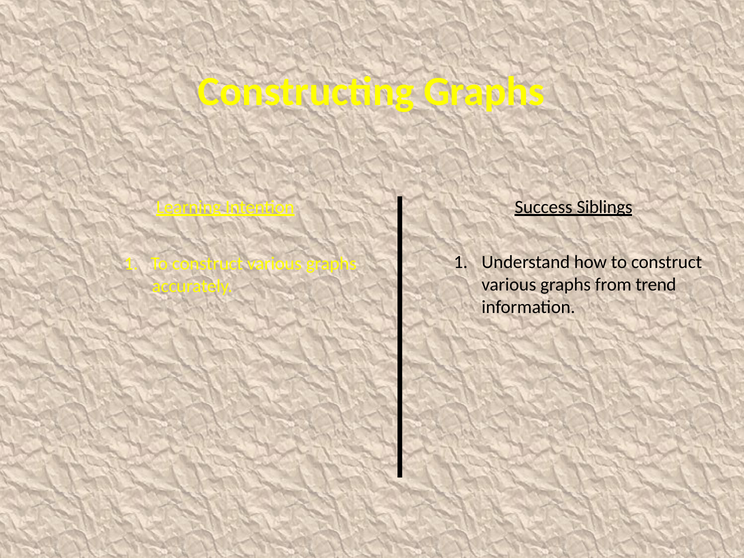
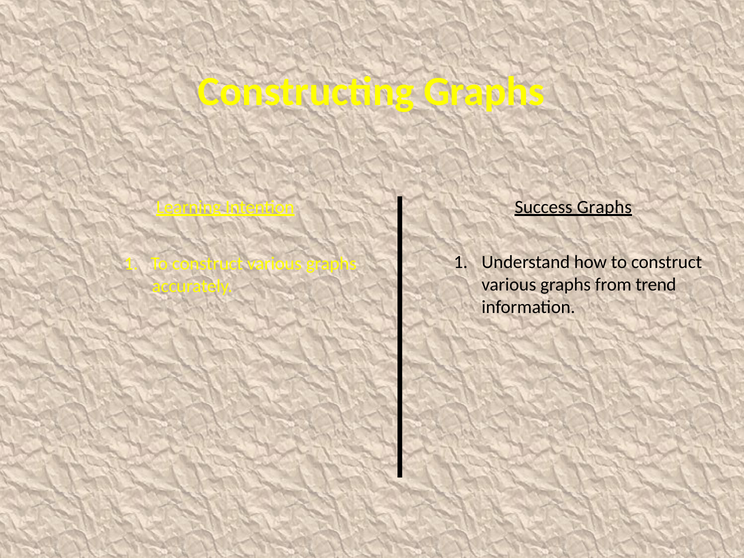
Success Siblings: Siblings -> Graphs (604, 207)
